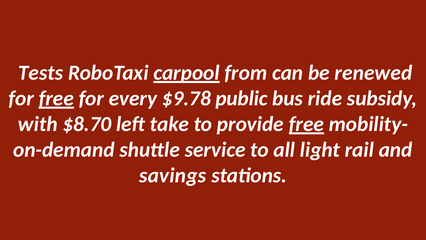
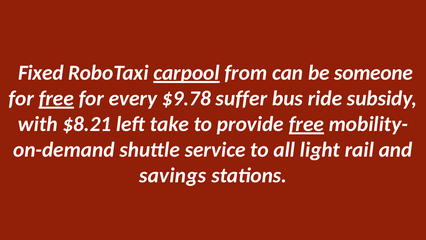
Tests: Tests -> Fixed (41, 73)
renewed: renewed -> someone (374, 73)
public: public -> suffer (241, 98)
$8.70: $8.70 -> $8.21 (87, 124)
